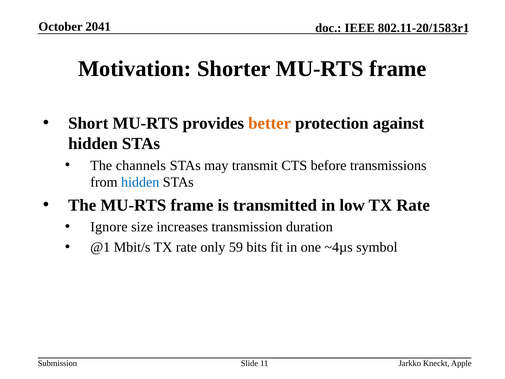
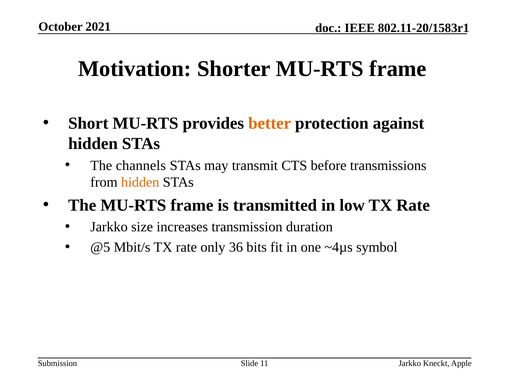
2041: 2041 -> 2021 (98, 27)
hidden colour: blue -> orange (140, 182)
Ignore: Ignore -> Jarkko (109, 227)
@1: @1 -> @5 (100, 247)
59: 59 -> 36 (236, 247)
